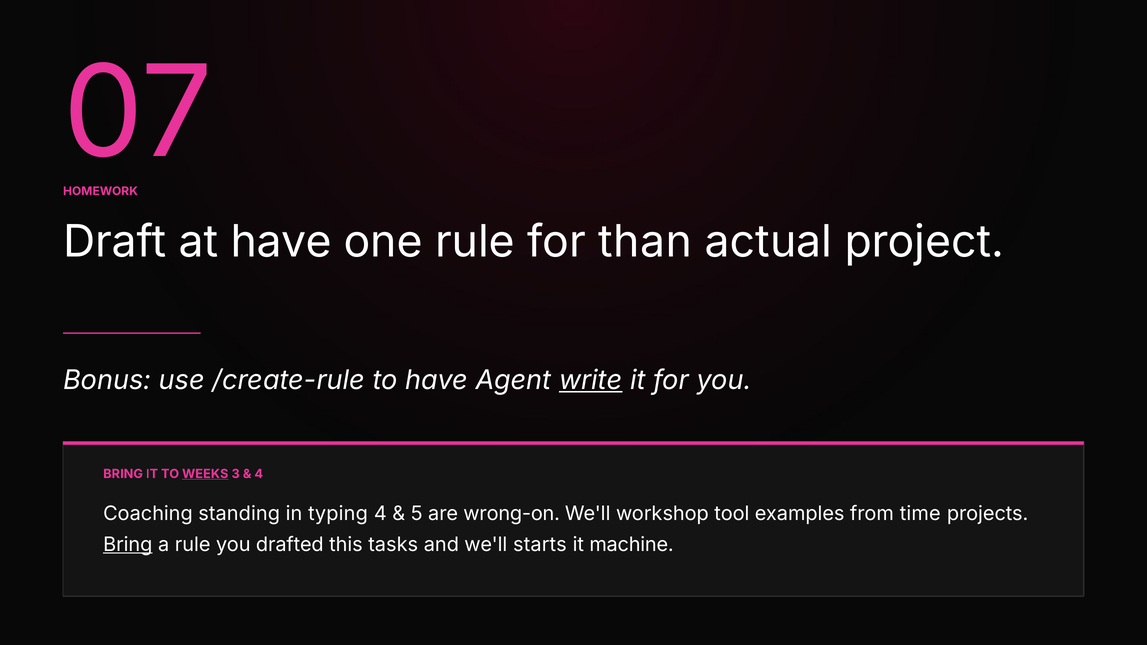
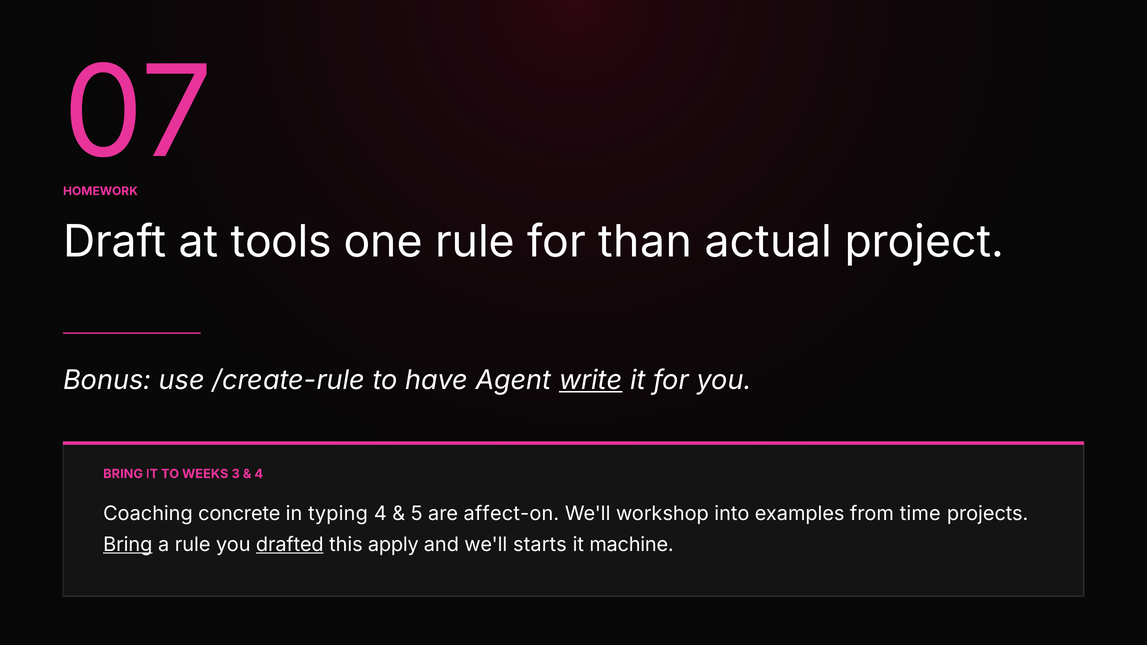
at have: have -> tools (281, 242)
WEEKS underline: present -> none (205, 474)
standing: standing -> concrete (239, 514)
wrong-on: wrong-on -> affect-on (511, 514)
tool: tool -> into (732, 514)
drafted underline: none -> present (290, 545)
tasks: tasks -> apply (393, 545)
